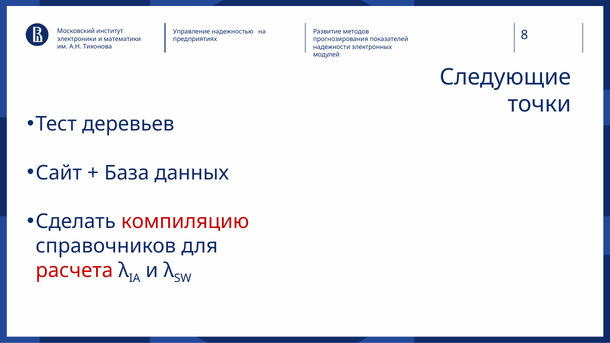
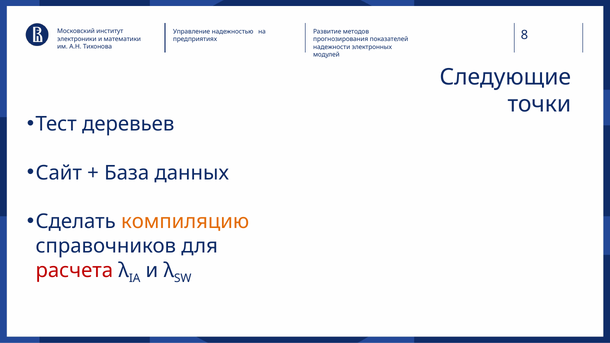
компиляцию colour: red -> orange (185, 222)
